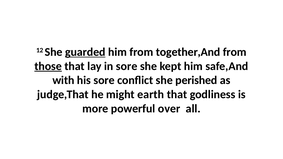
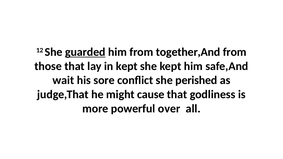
those underline: present -> none (48, 66)
in sore: sore -> kept (127, 66)
with: with -> wait (63, 80)
earth: earth -> cause (151, 95)
